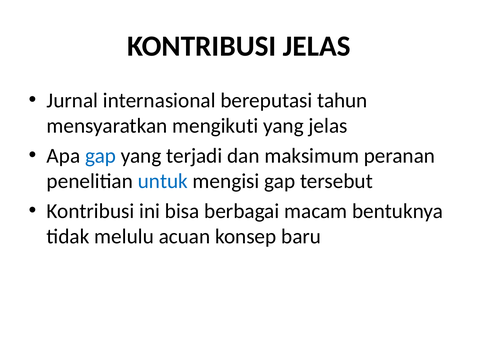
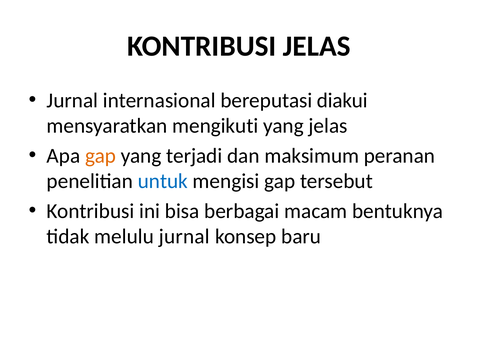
tahun: tahun -> diakui (342, 100)
gap colour: blue -> orange (101, 156)
melulu acuan: acuan -> jurnal (184, 236)
